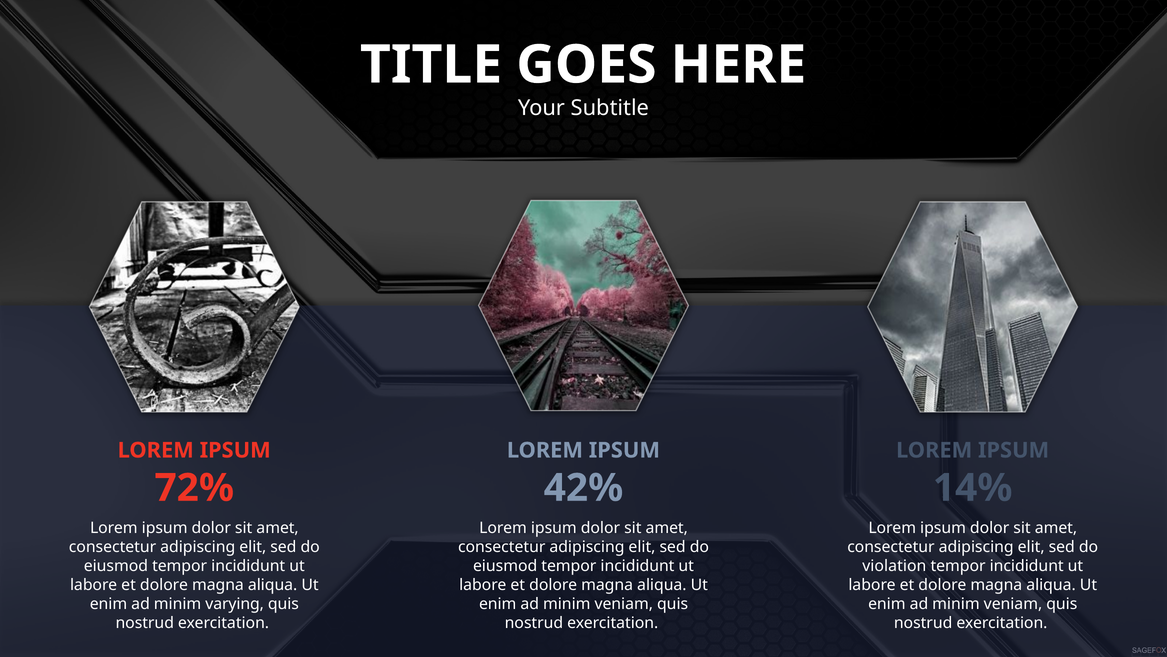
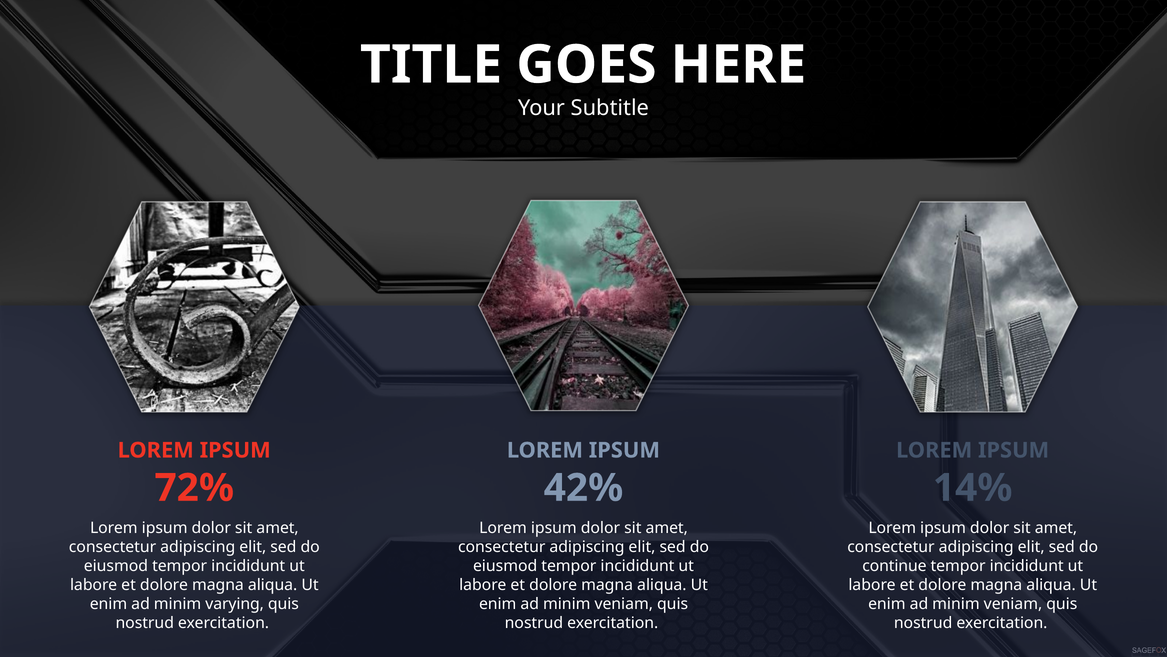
violation: violation -> continue (894, 566)
